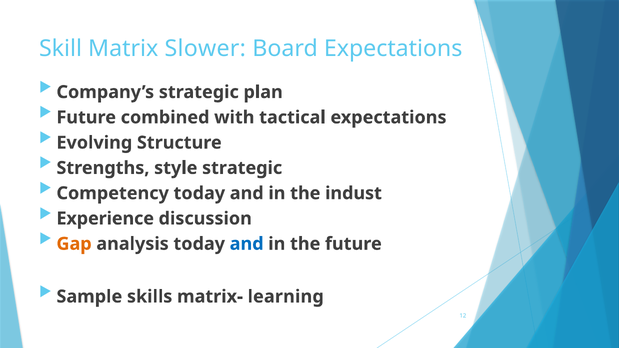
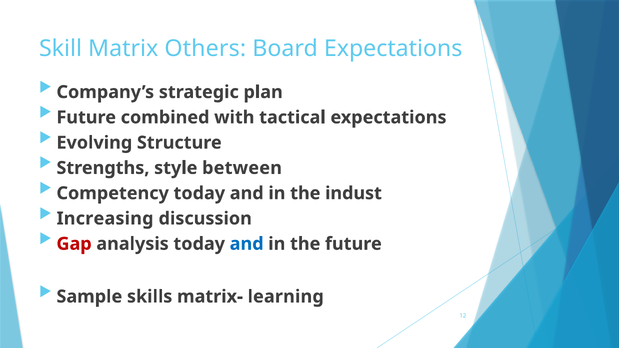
Slower: Slower -> Others (205, 49)
style strategic: strategic -> between (242, 168)
Experience: Experience -> Increasing (105, 219)
Gap colour: orange -> red (74, 244)
